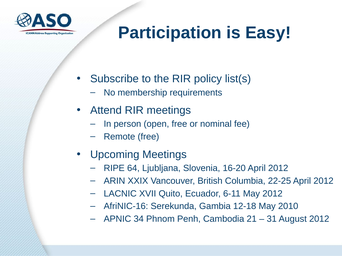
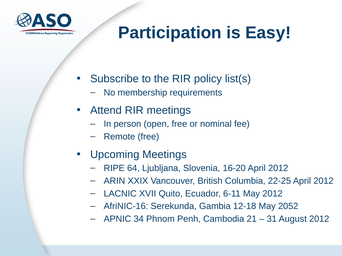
2010: 2010 -> 2052 (288, 207)
